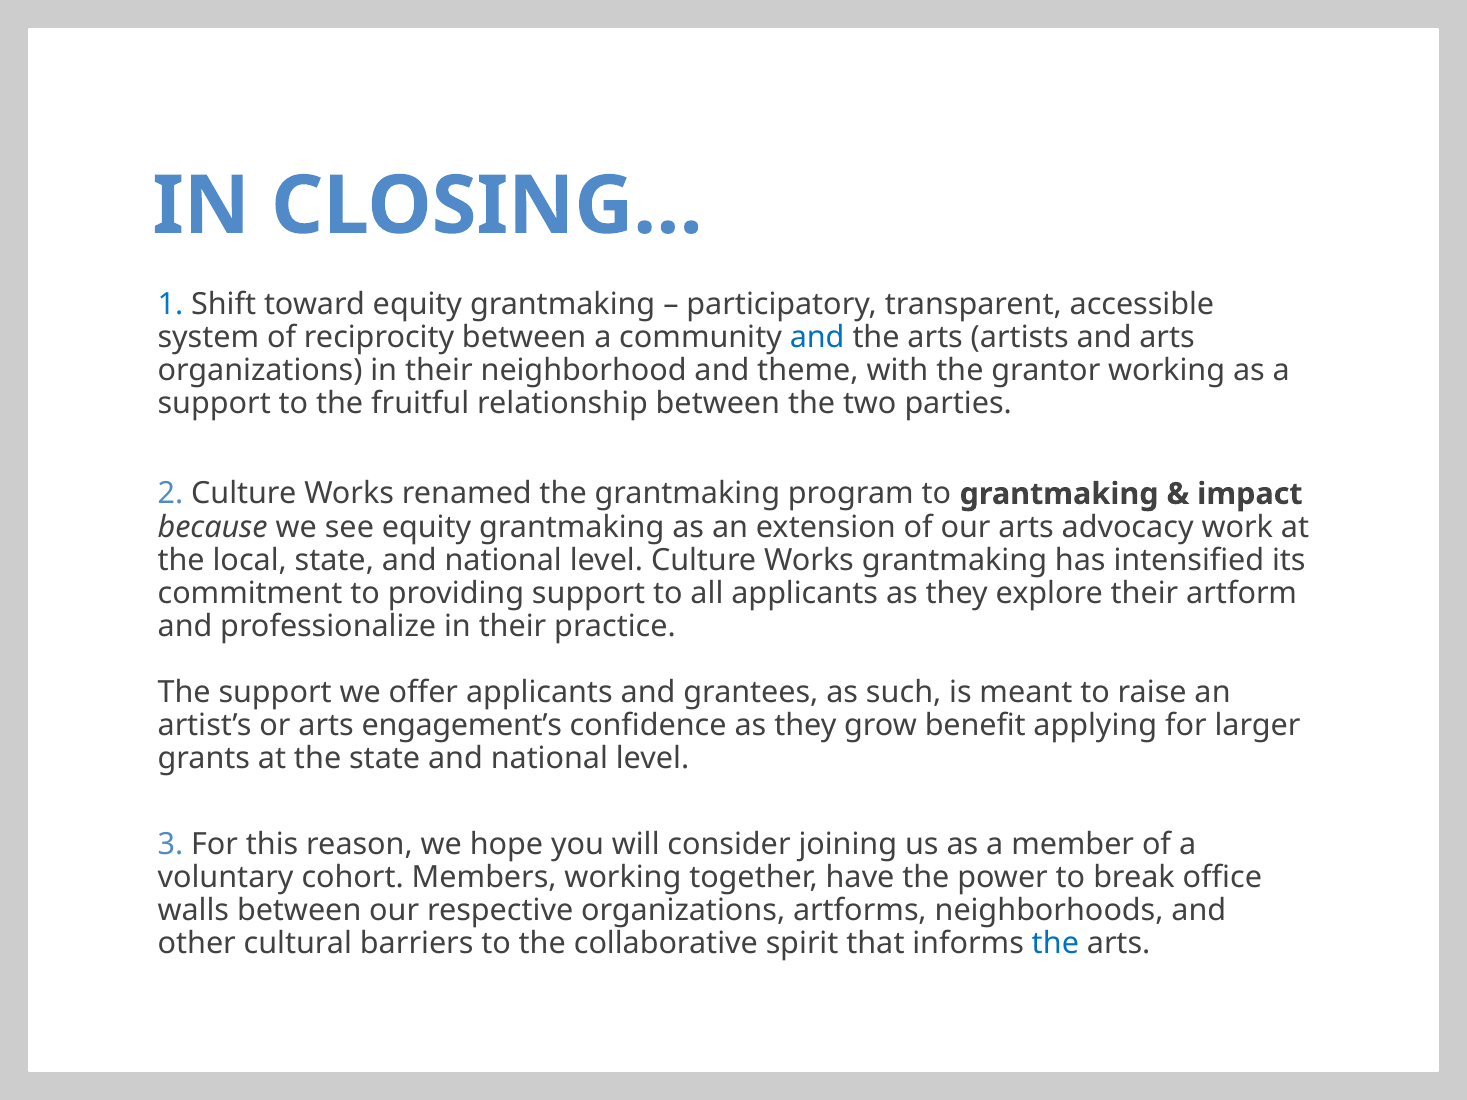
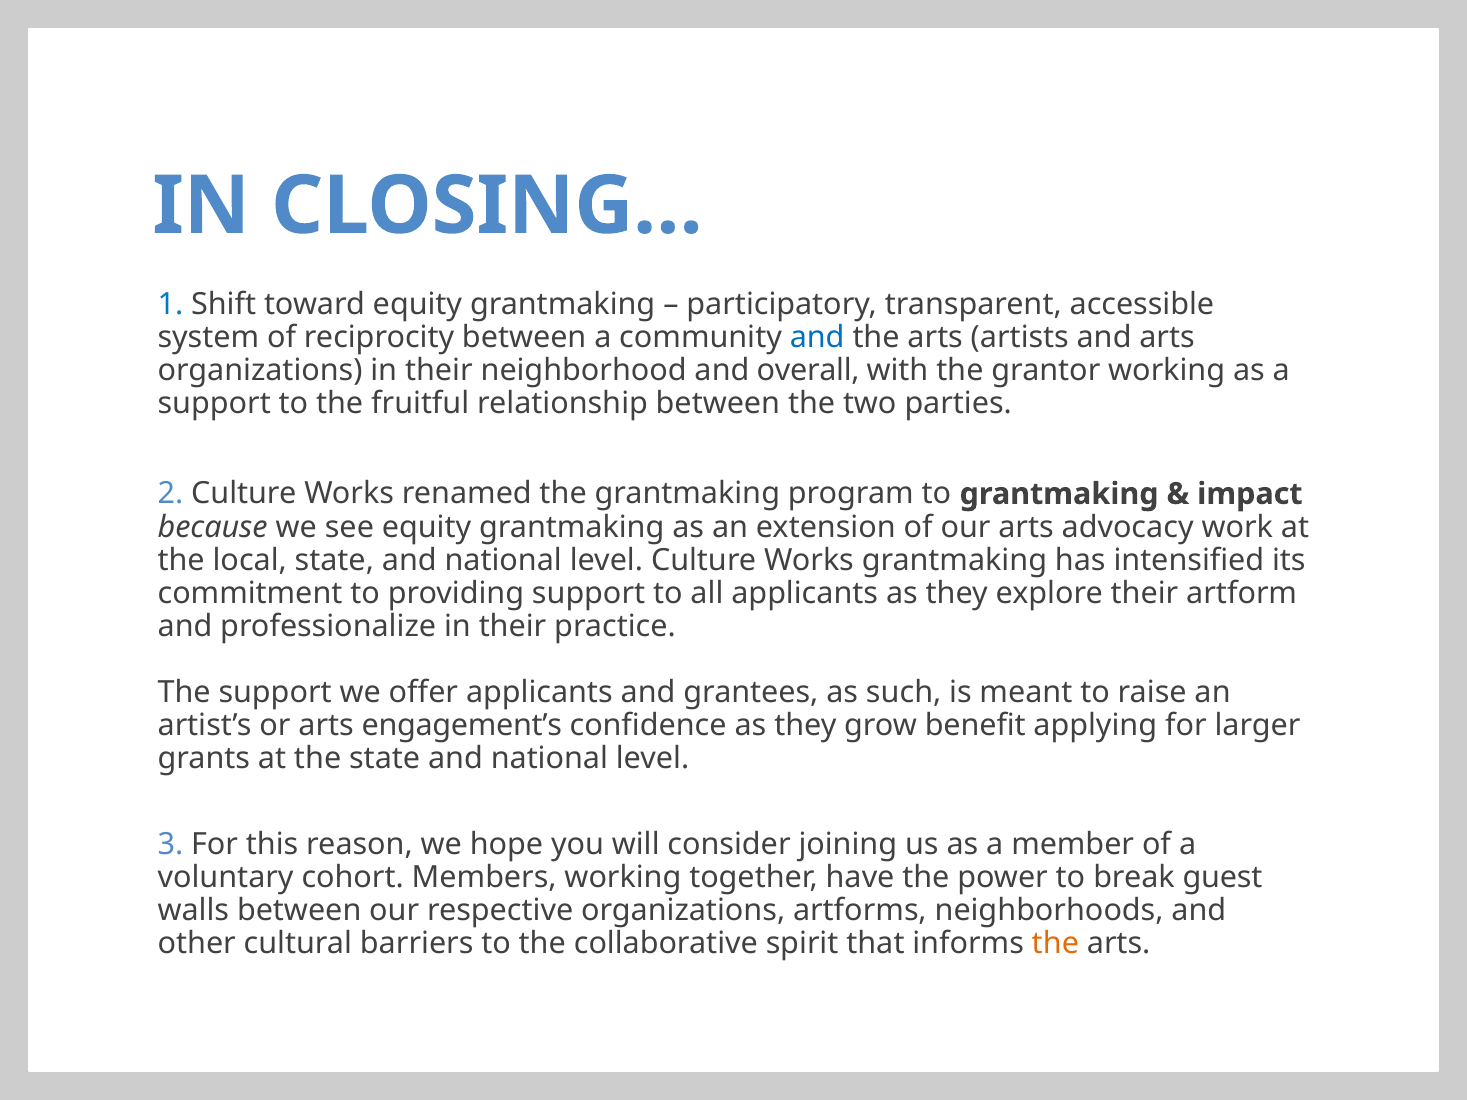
theme: theme -> overall (808, 371)
office: office -> guest (1222, 878)
the colour: blue -> orange (1055, 944)
